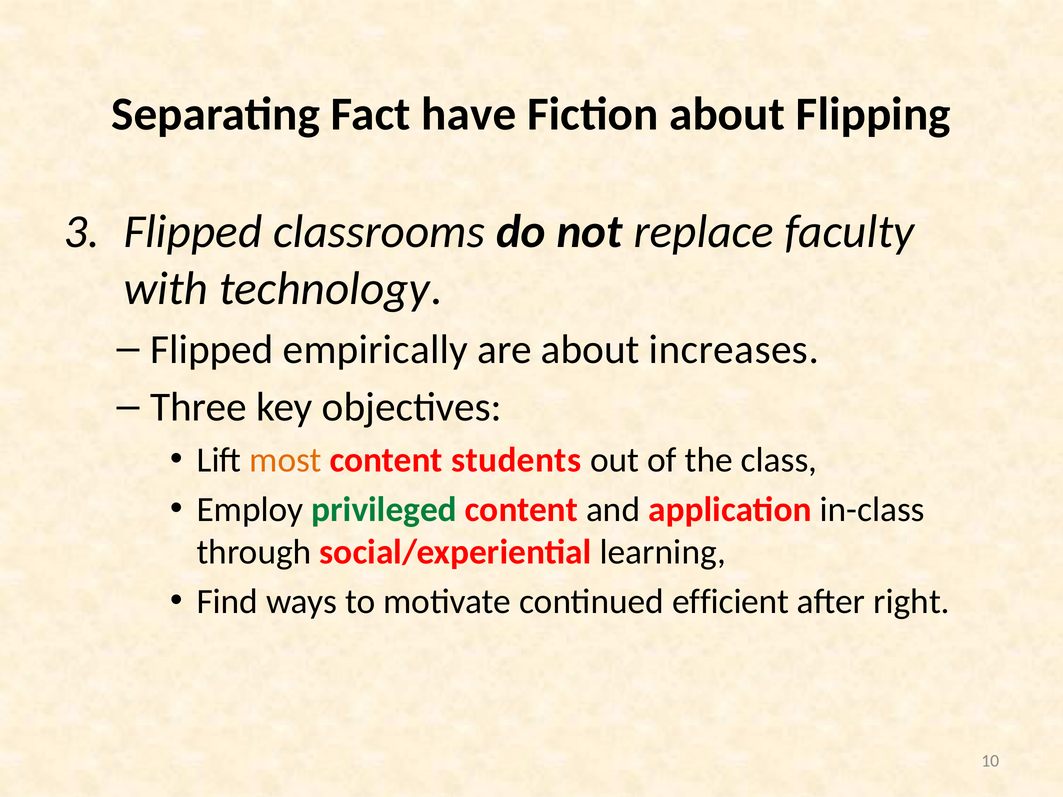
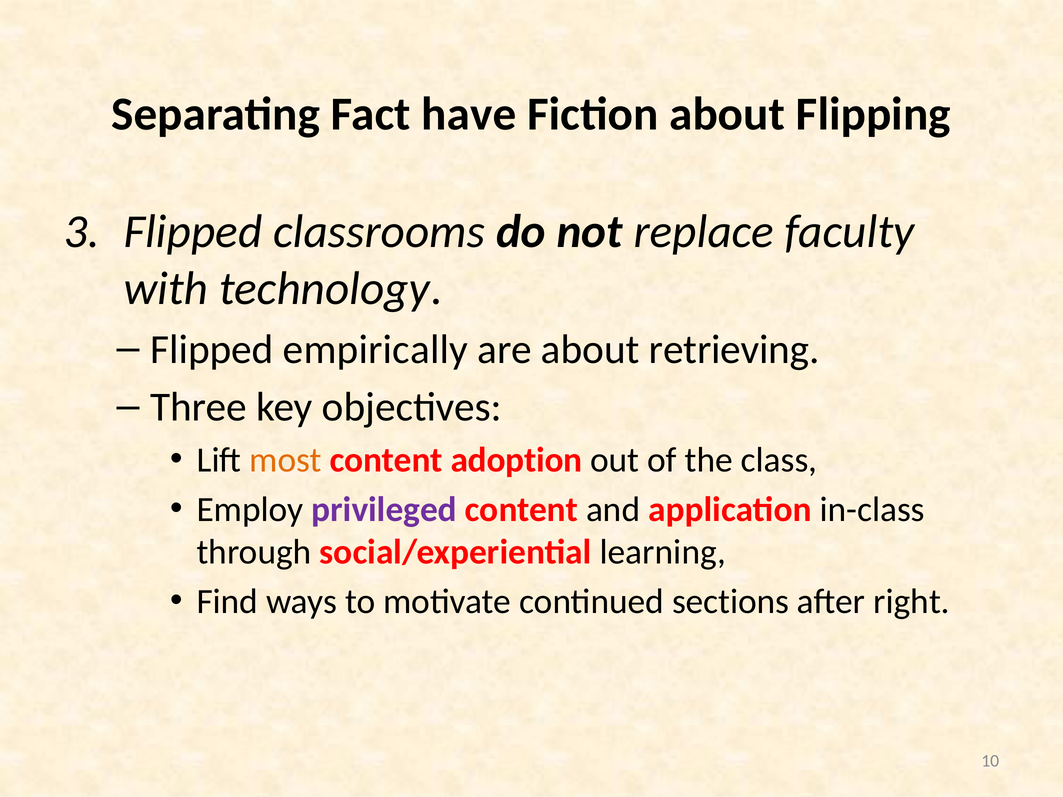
increases: increases -> retrieving (734, 350)
students: students -> adoption (517, 460)
privileged colour: green -> purple (384, 510)
efficient: efficient -> sections (731, 602)
